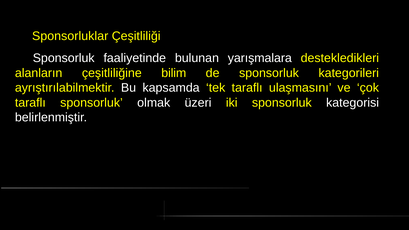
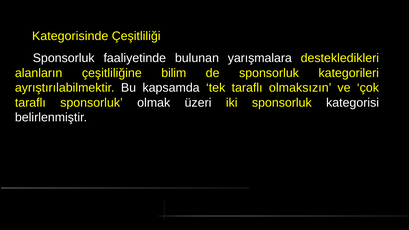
Sponsorluklar: Sponsorluklar -> Kategorisinde (70, 36)
ulaşmasını: ulaşmasını -> olmaksızın (300, 88)
